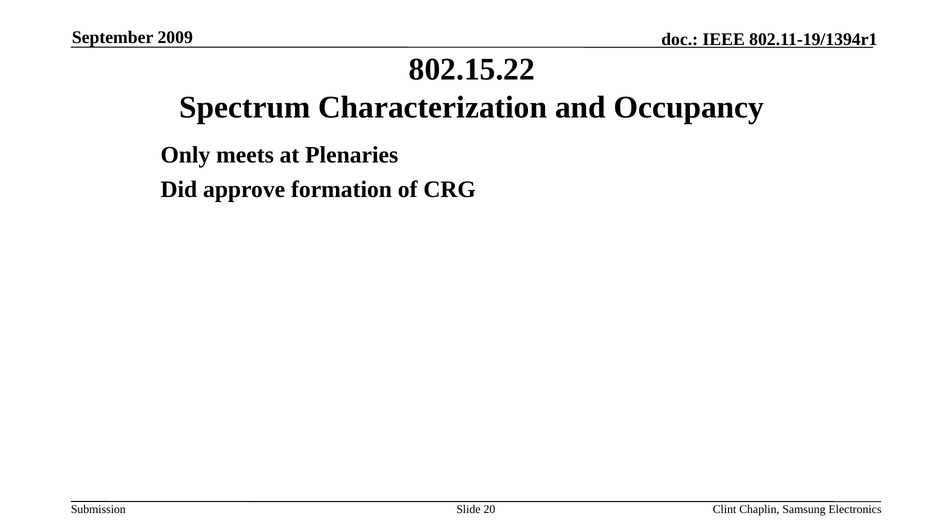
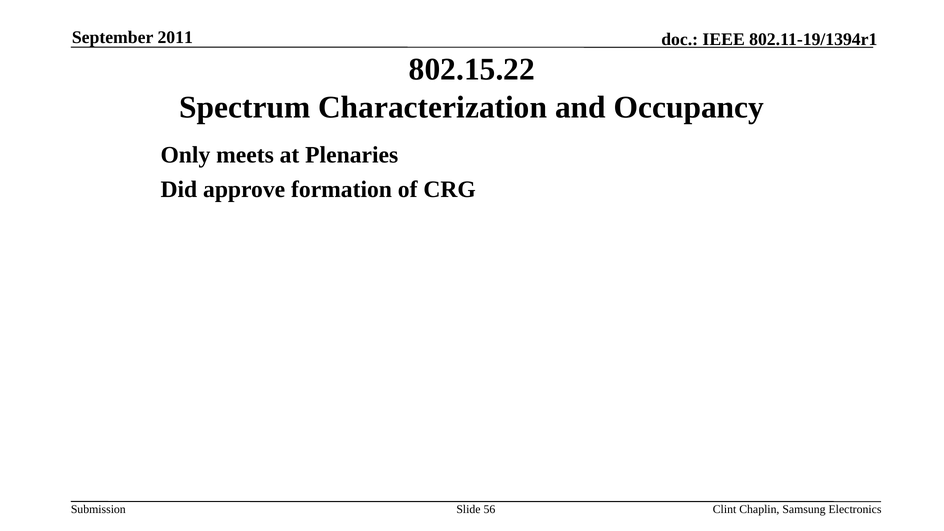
2009: 2009 -> 2011 (175, 38)
20: 20 -> 56 (489, 509)
